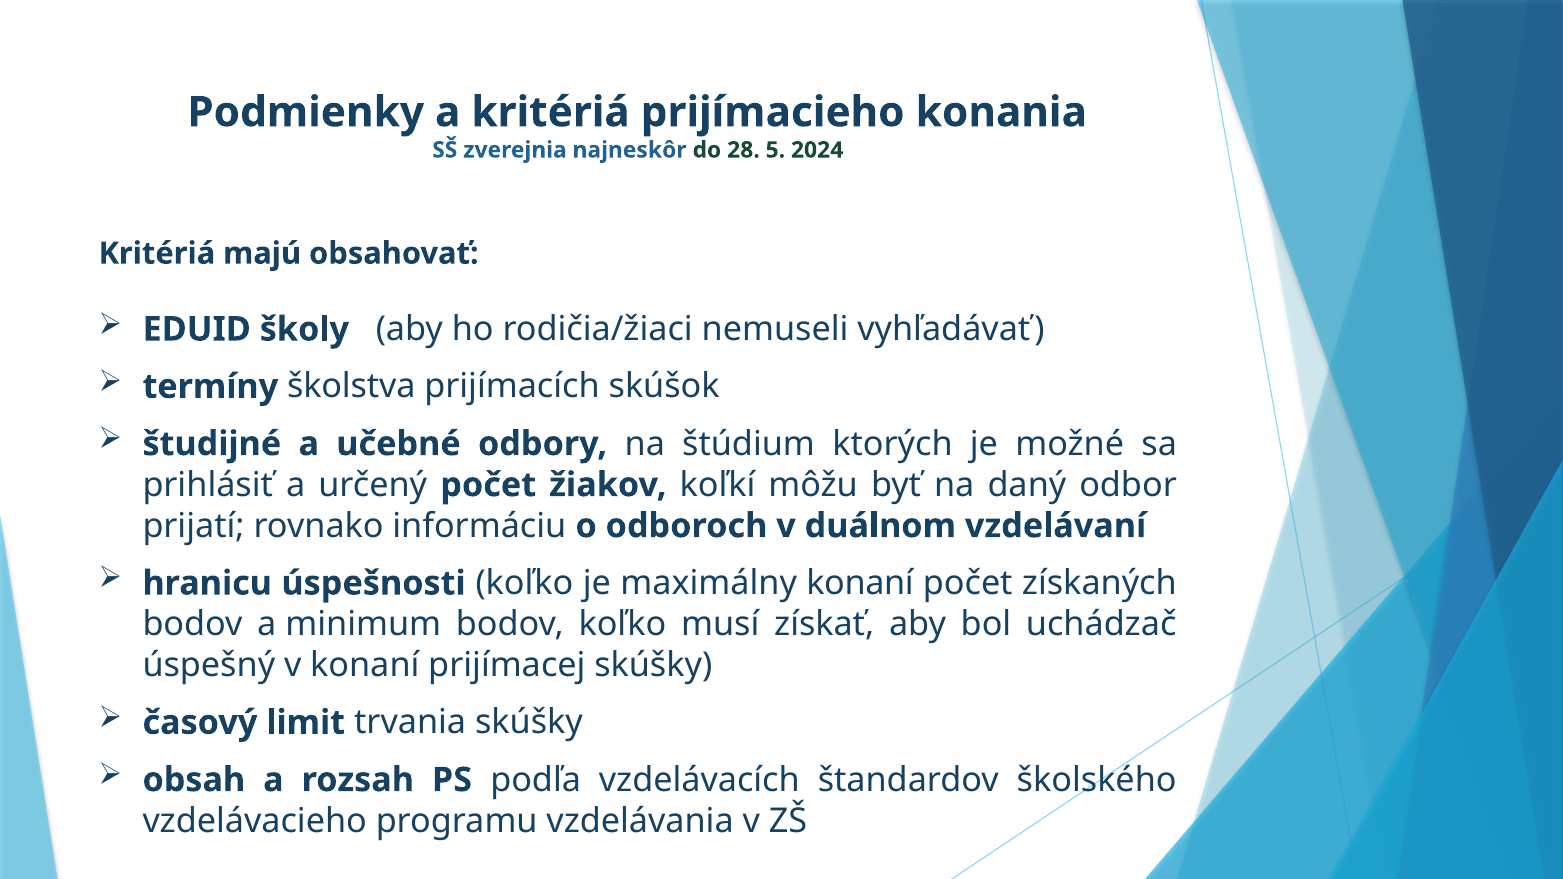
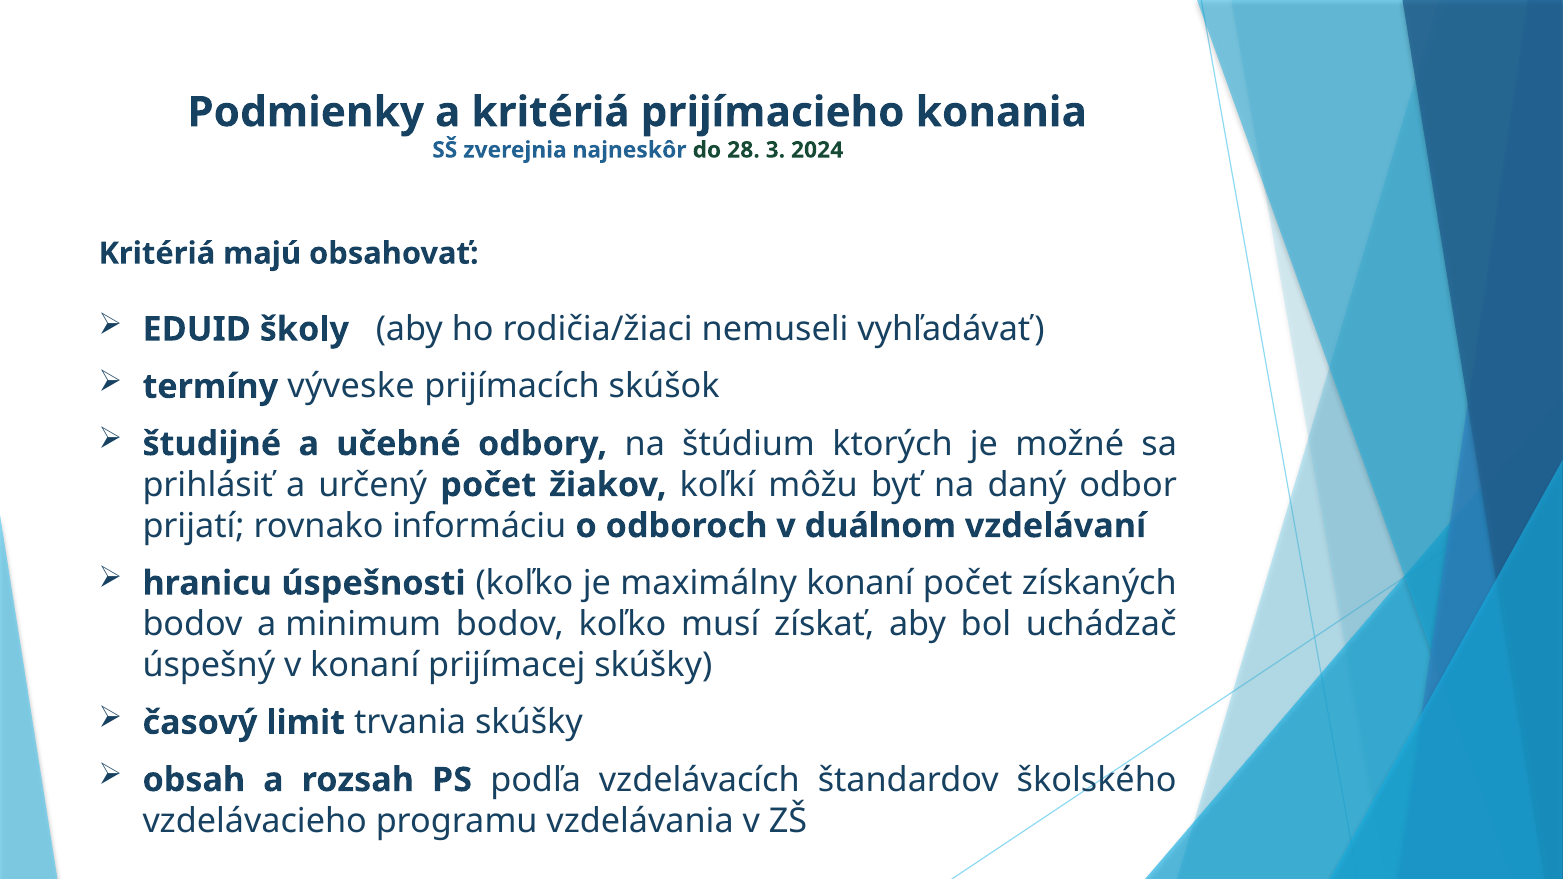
5: 5 -> 3 (775, 150)
školstva: školstva -> výveske (351, 387)
